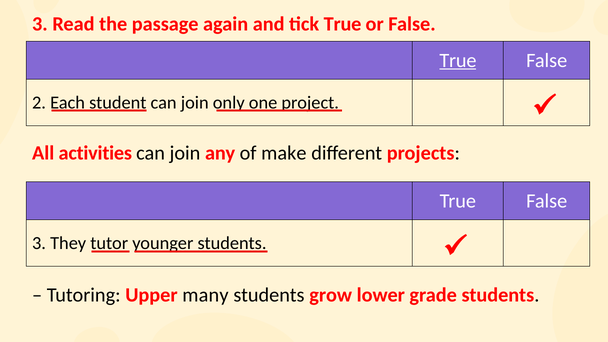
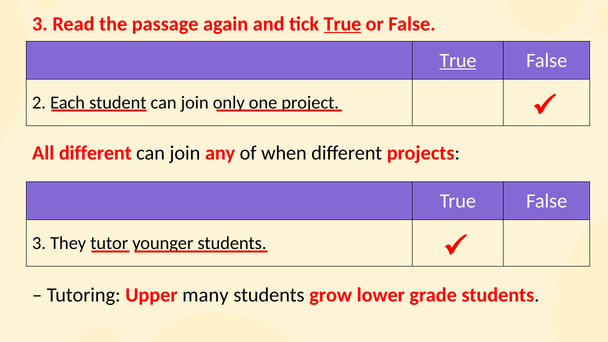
True underline: none -> present (343, 24)
All activities: activities -> different (95, 153)
make: make -> when (284, 153)
